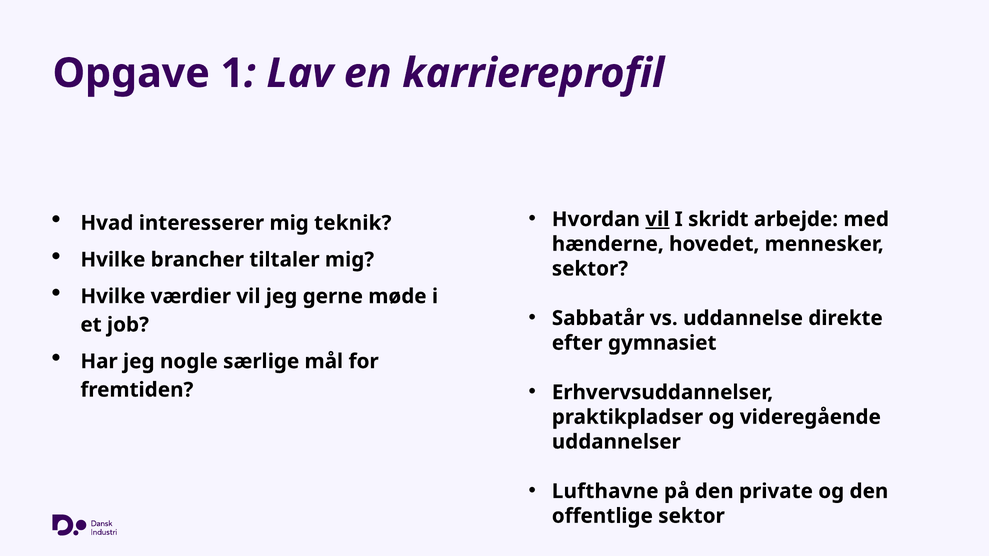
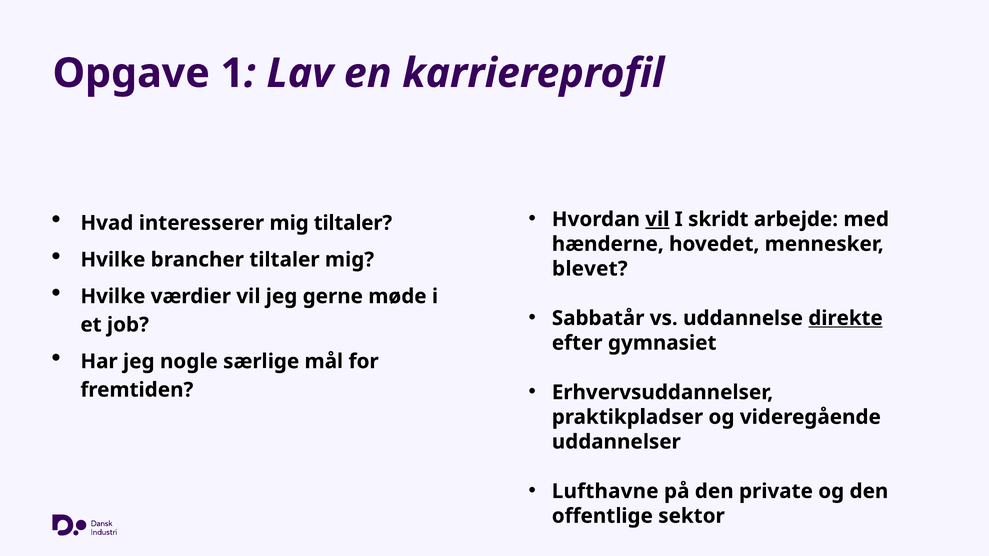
mig teknik: teknik -> tiltaler (353, 223)
sektor: sektor -> blevet (590, 269)
direkte underline: none -> present (846, 318)
